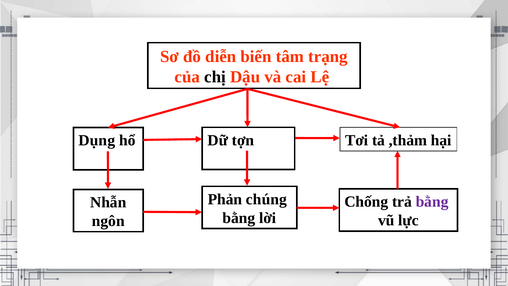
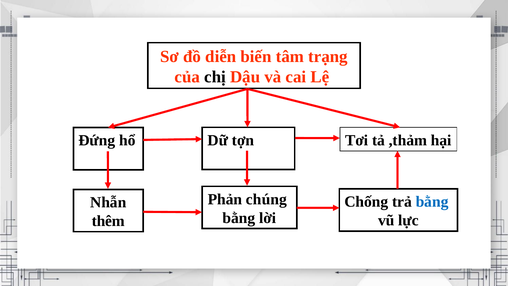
Dụng: Dụng -> Đứng (97, 140)
bằng colour: purple -> blue (432, 202)
ngôn: ngôn -> thêm (108, 221)
